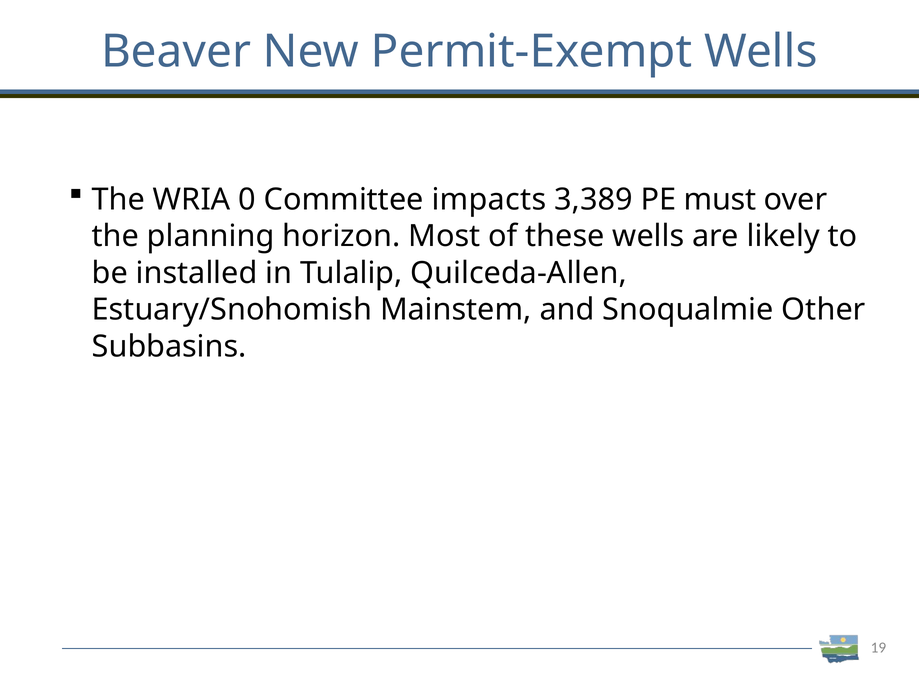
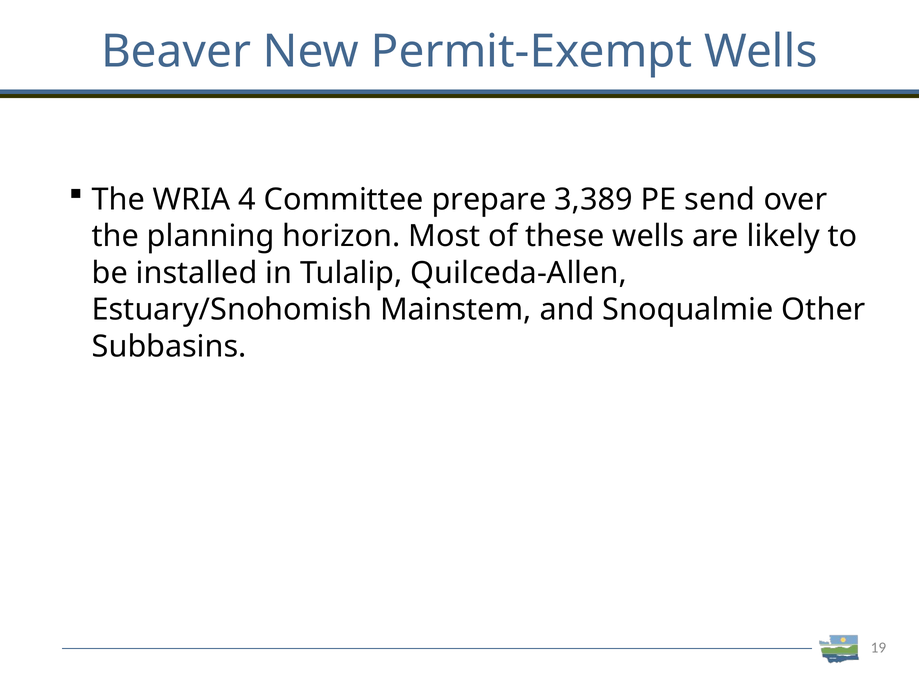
0: 0 -> 4 (247, 199)
impacts: impacts -> prepare (489, 199)
must: must -> send (720, 199)
